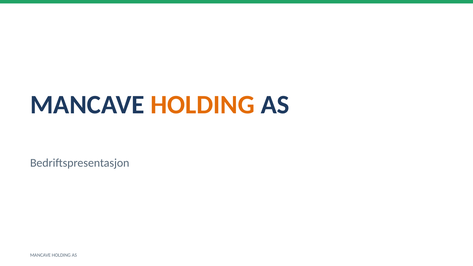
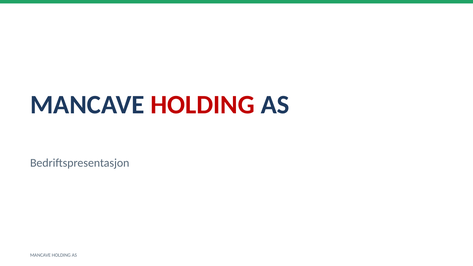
HOLDING colour: orange -> red (203, 105)
